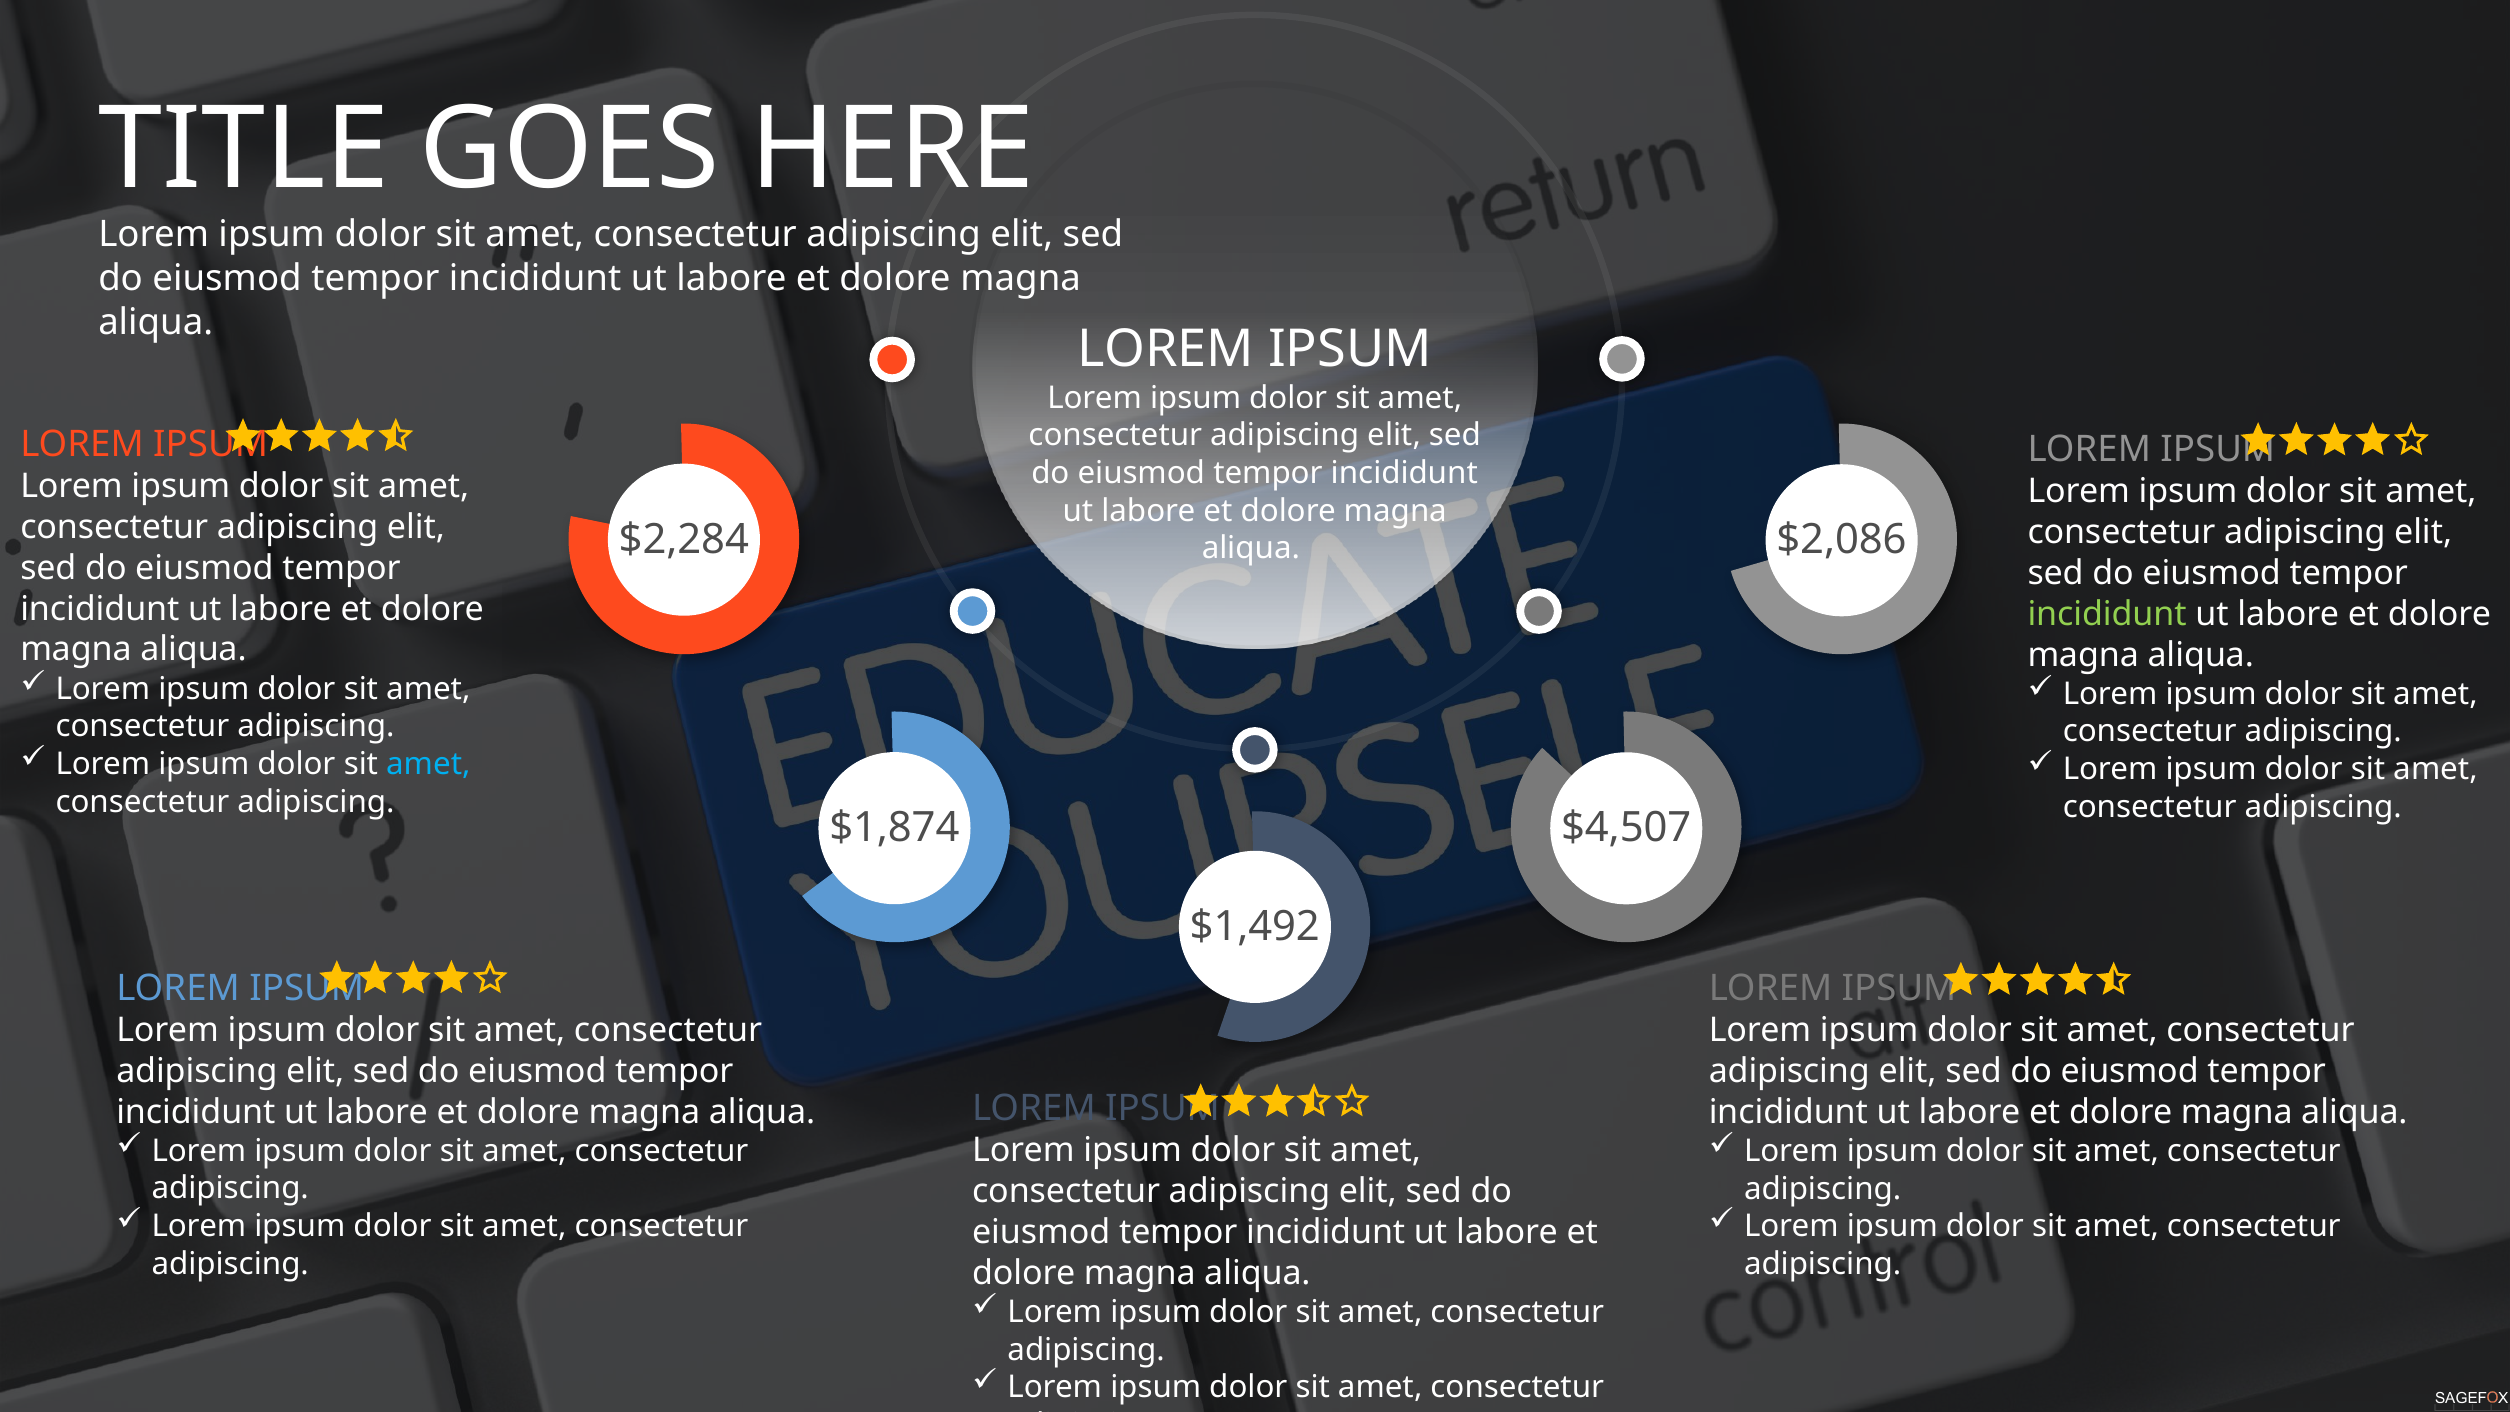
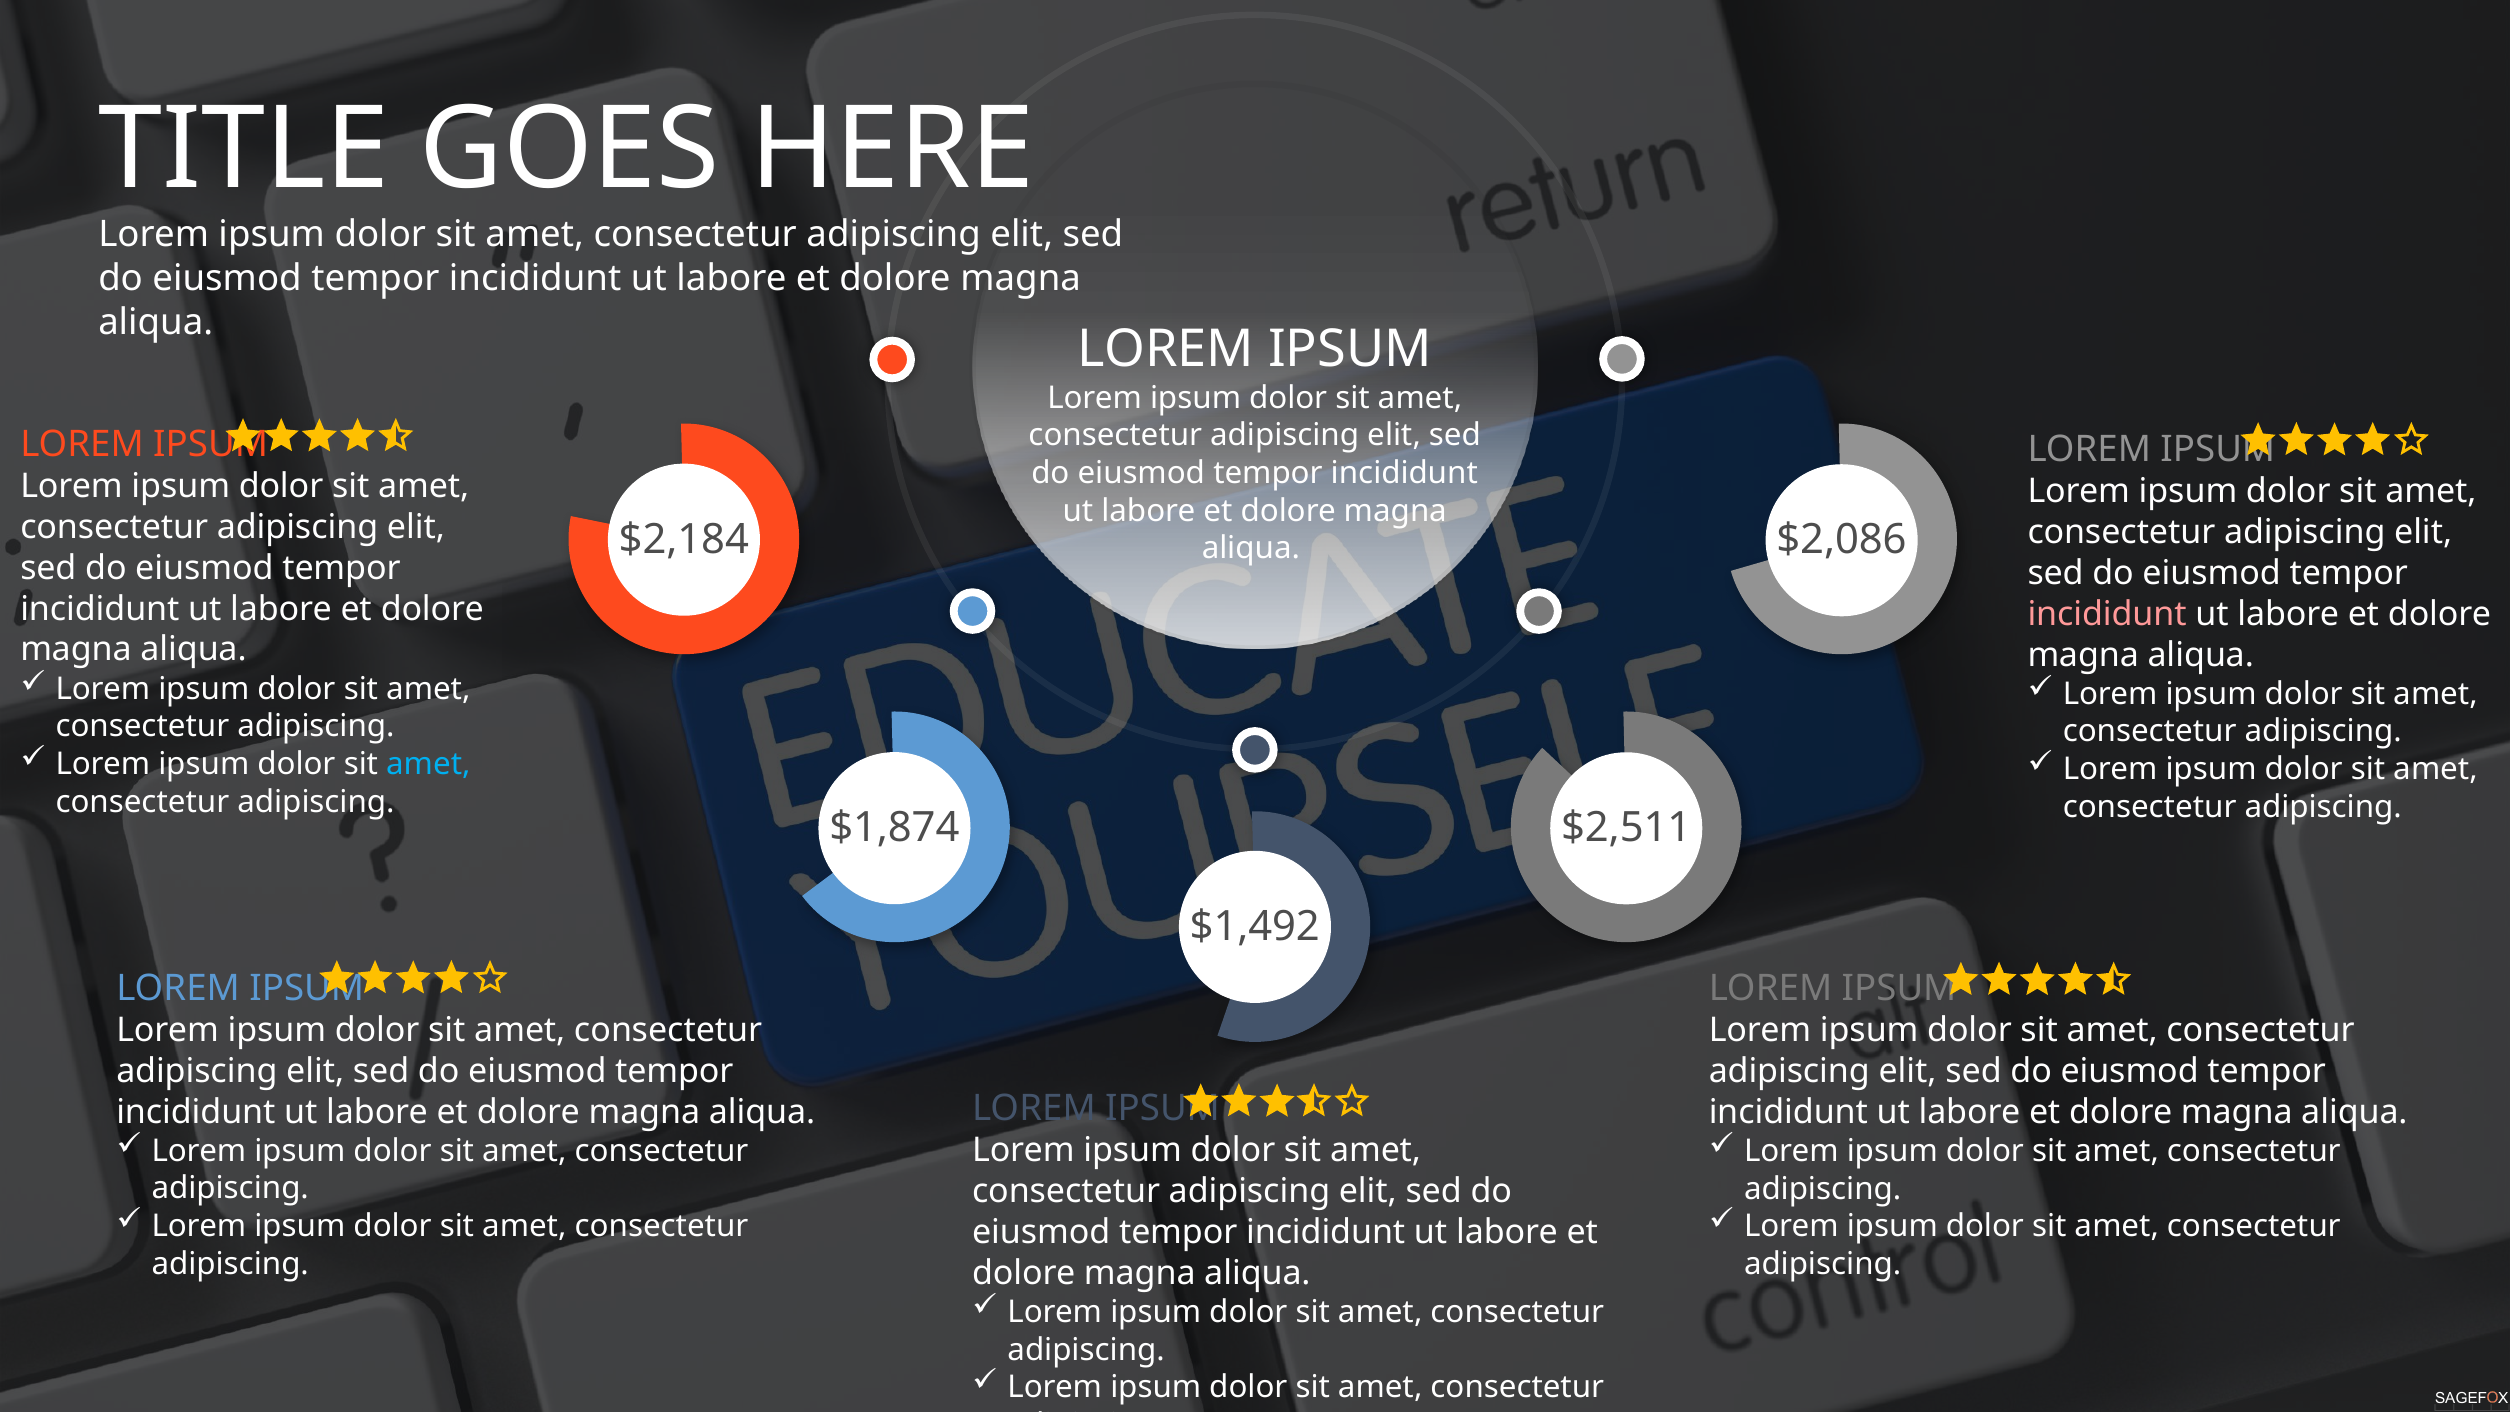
$2,284: $2,284 -> $2,184 (684, 539)
incididunt colour: light green -> pink (2107, 614)
$4,507: $4,507 -> $2,511 (1626, 828)
